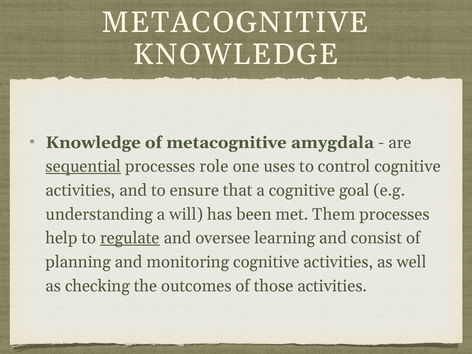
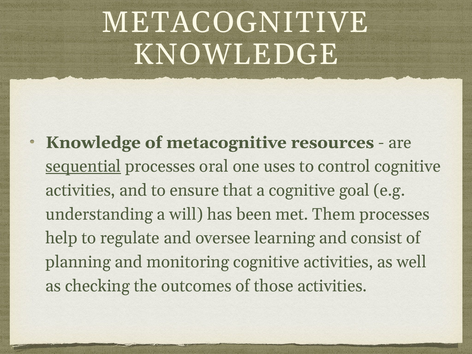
amygdala: amygdala -> resources (333, 143)
role: role -> oral (214, 166)
regulate underline: present -> none (130, 238)
